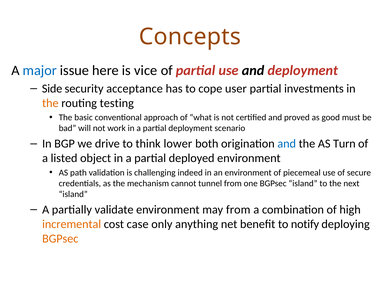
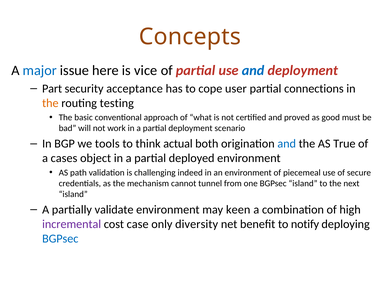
and colour: black -> blue (253, 70)
Side: Side -> Part (52, 89)
investments: investments -> connections (314, 89)
drive: drive -> tools (107, 144)
lower: lower -> actual (178, 144)
Turn: Turn -> True (344, 144)
listed: listed -> cases (64, 158)
may from: from -> keen (238, 210)
incremental colour: orange -> purple (72, 224)
anything: anything -> diversity (197, 224)
BGPsec colour: orange -> blue (60, 239)
